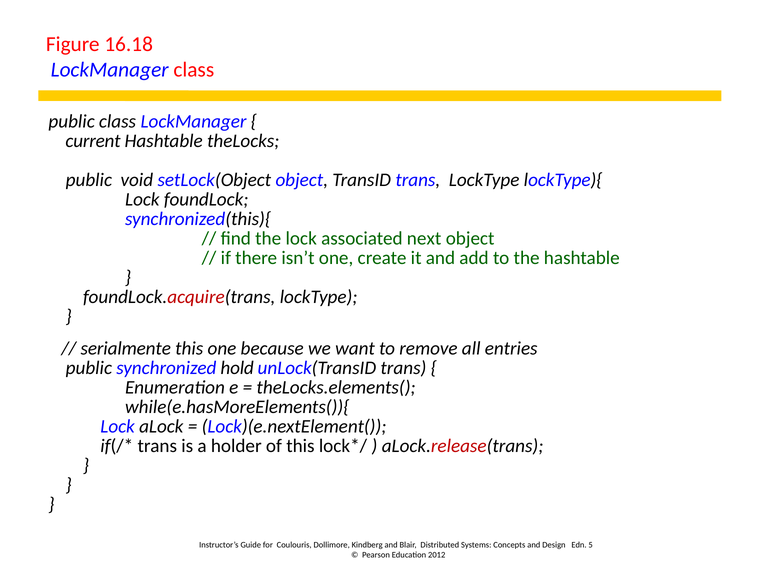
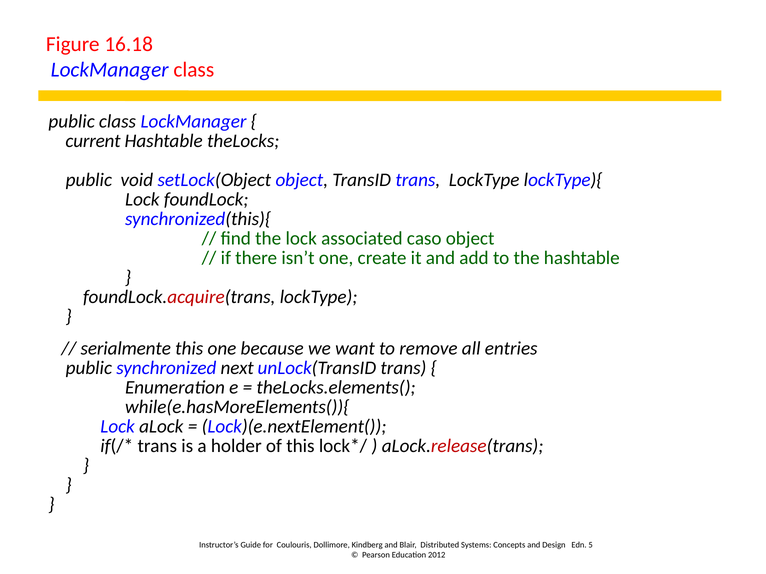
next: next -> caso (424, 239)
hold: hold -> next (237, 368)
